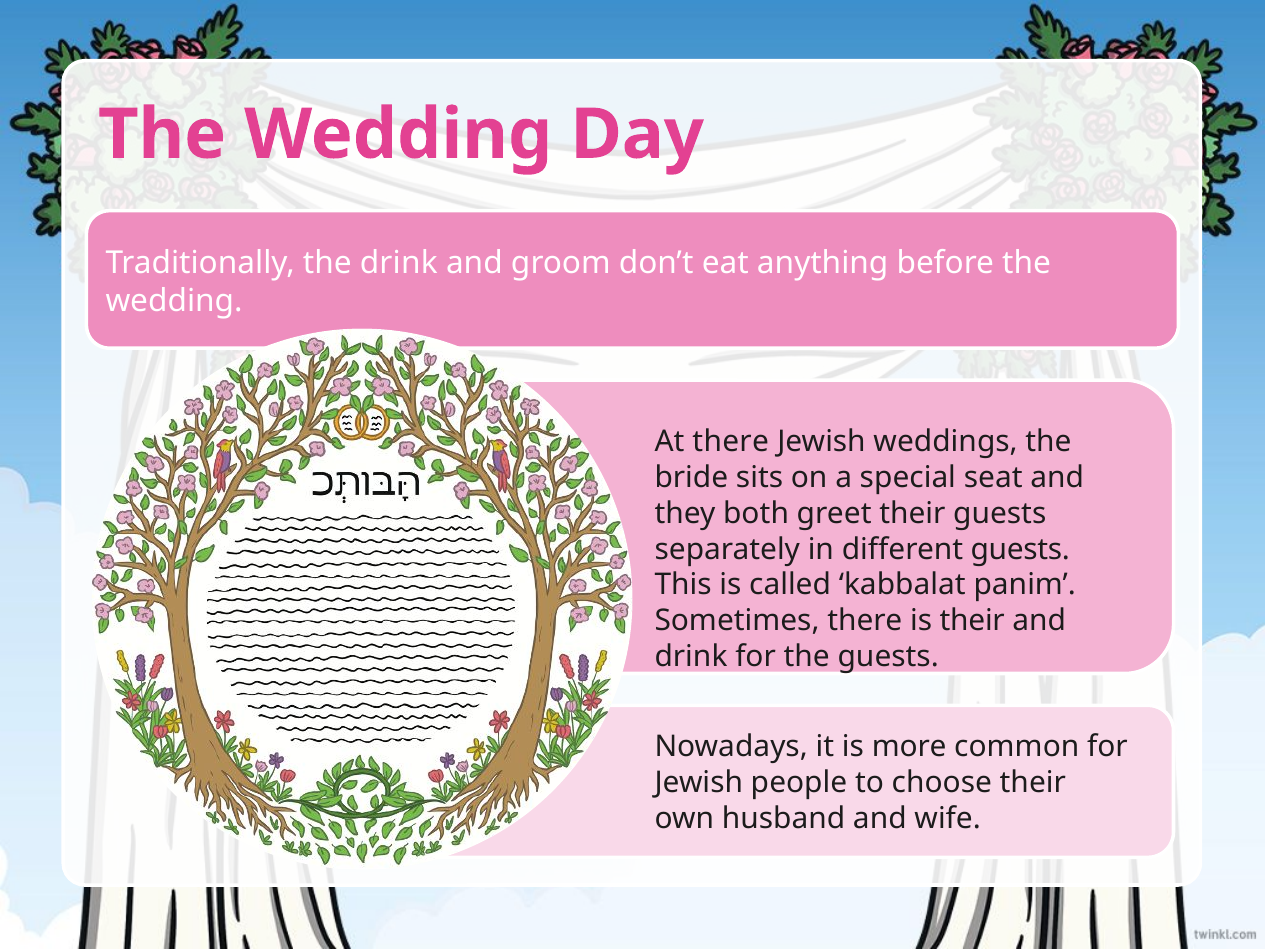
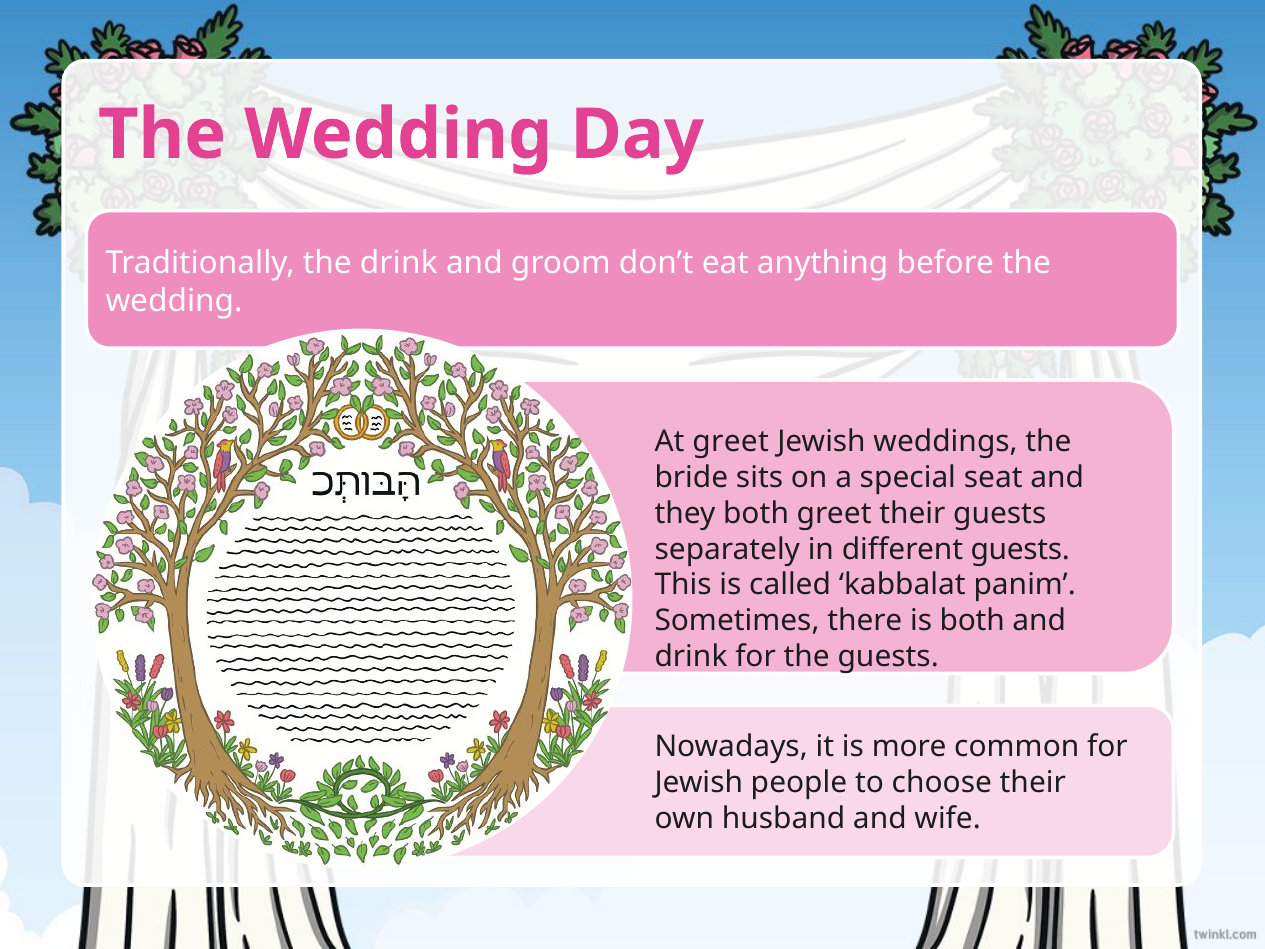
At there: there -> greet (731, 442)
is their: their -> both (972, 621)
